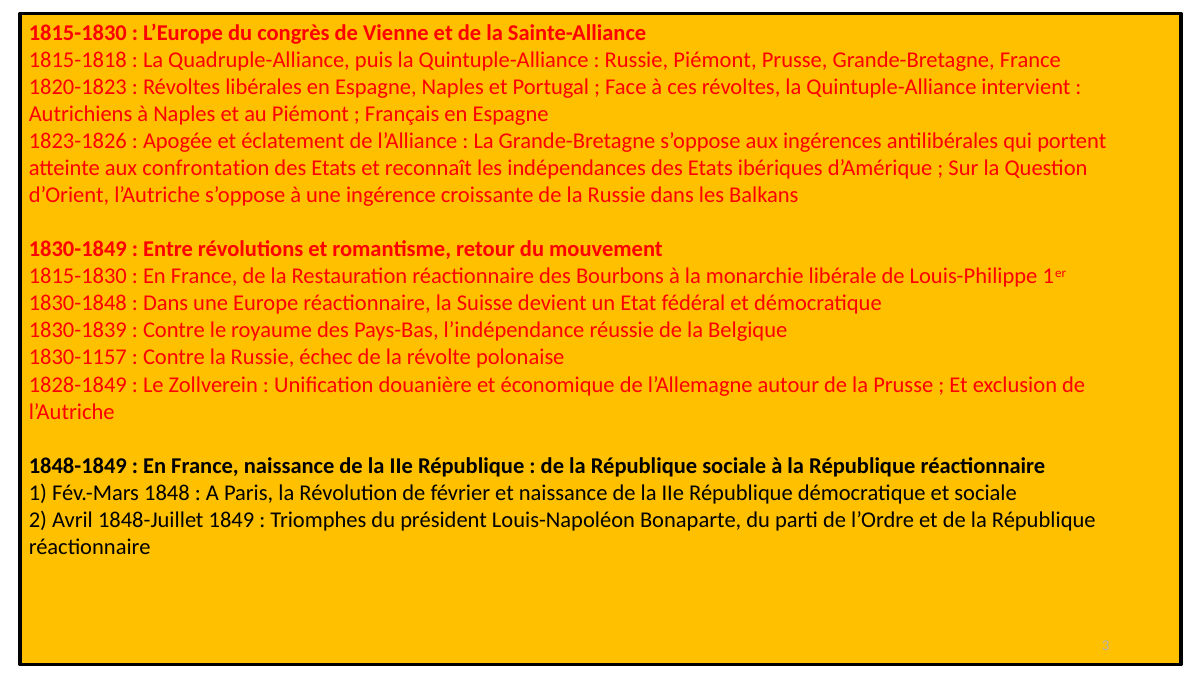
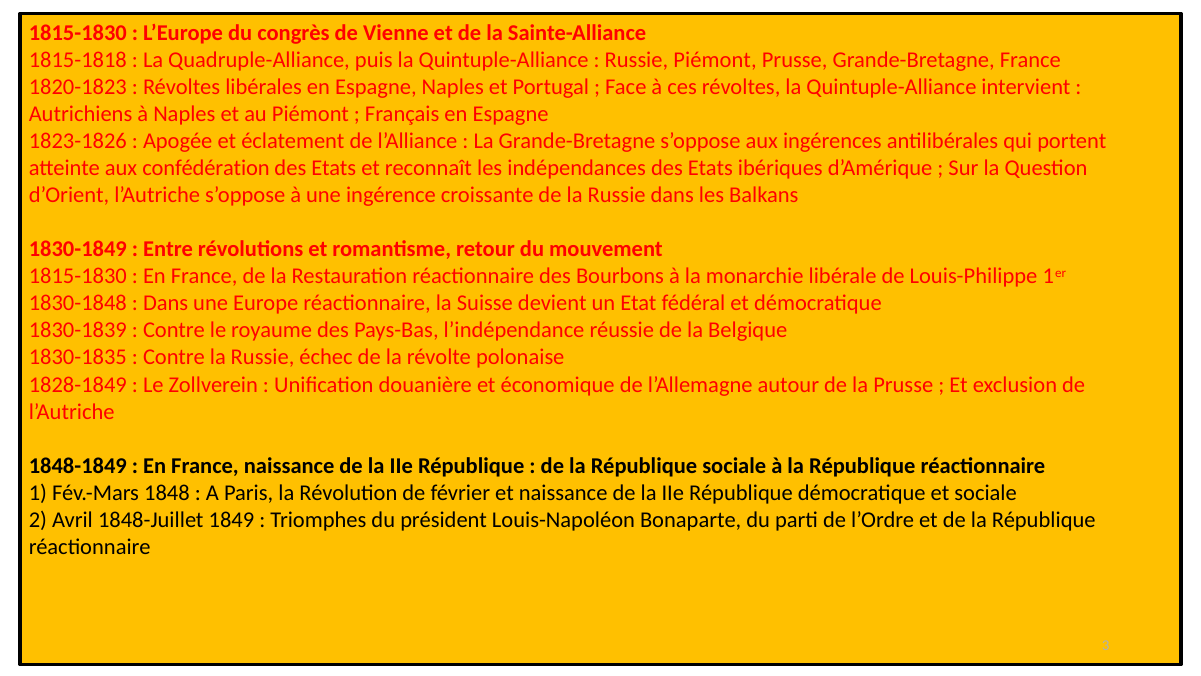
confrontation: confrontation -> confédération (206, 168)
1830-1157: 1830-1157 -> 1830-1835 (78, 357)
